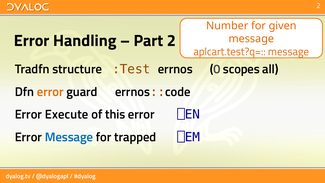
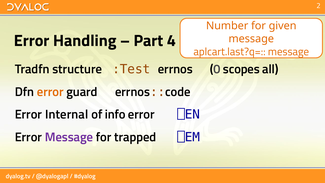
Part 2: 2 -> 4 (171, 41)
aplcart.test?q=: aplcart.test?q= -> aplcart.last?q= (229, 52)
Execute: Execute -> Internal (67, 114)
this: this -> info (115, 114)
Message colour: blue -> purple (69, 137)
